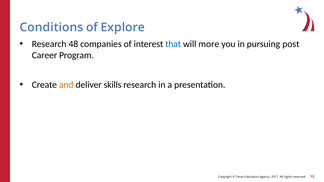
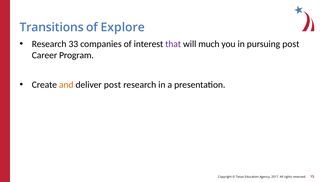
Conditions: Conditions -> Transitions (52, 27)
48: 48 -> 33 (73, 44)
that colour: blue -> purple (173, 44)
more: more -> much (209, 44)
deliver skills: skills -> post (112, 85)
